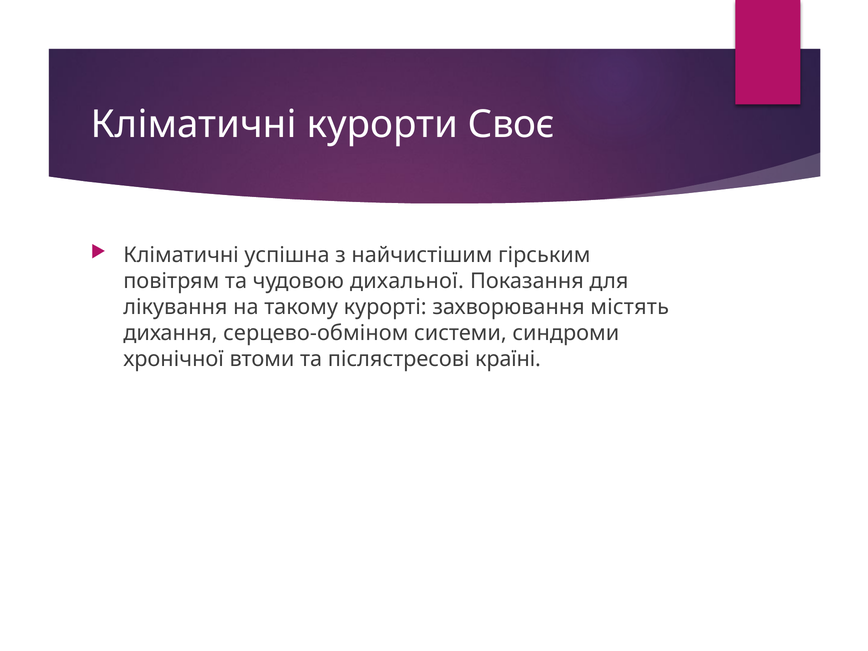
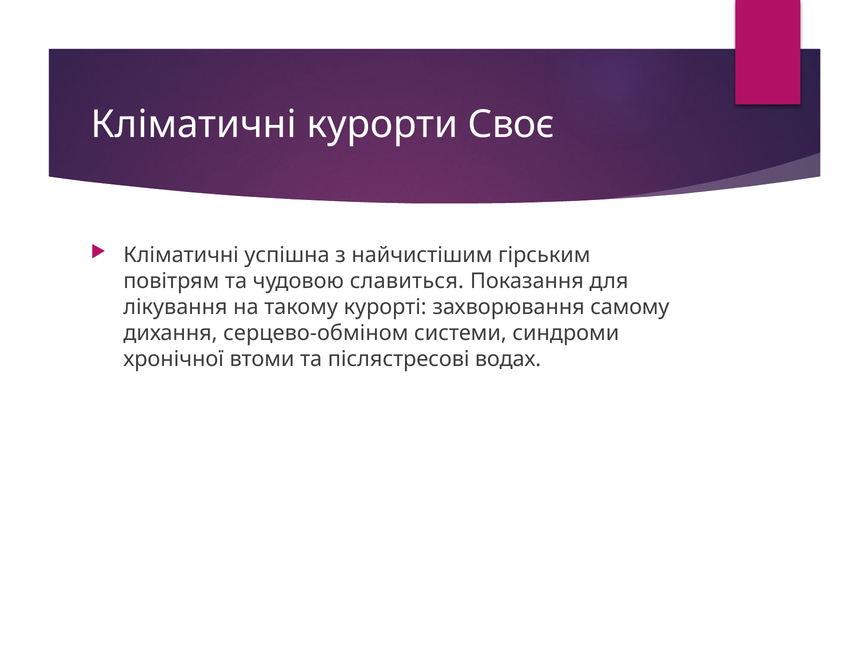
дихальної: дихальної -> славиться (407, 281)
містять: містять -> самому (630, 307)
країні: країні -> водах (508, 359)
